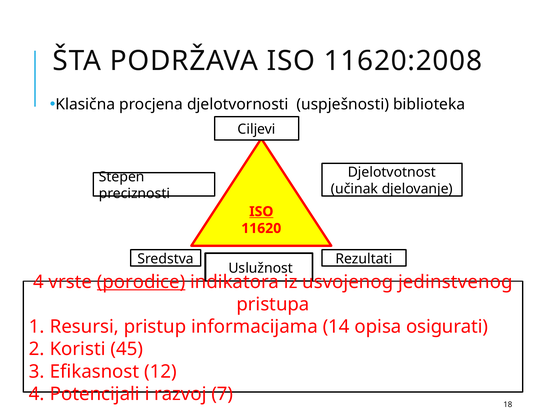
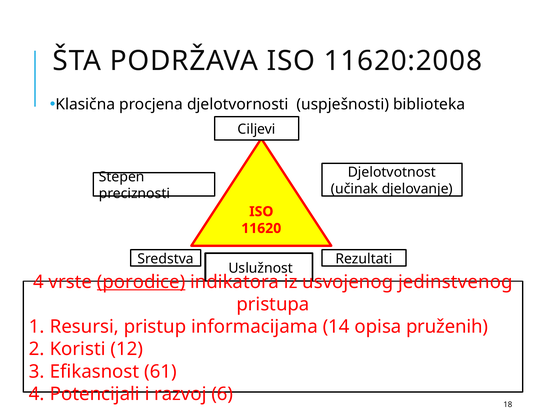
ISO underline: present -> none (261, 212)
osigurati: osigurati -> pruženih (447, 327)
45: 45 -> 12 (127, 349)
12: 12 -> 61 (160, 372)
7: 7 -> 6 (222, 394)
